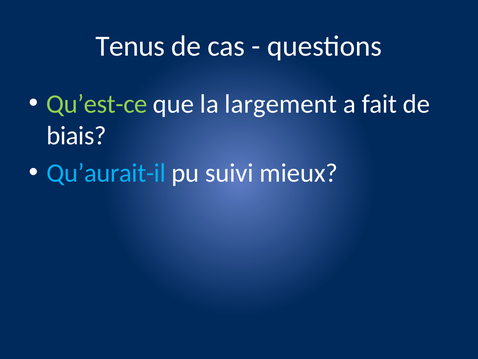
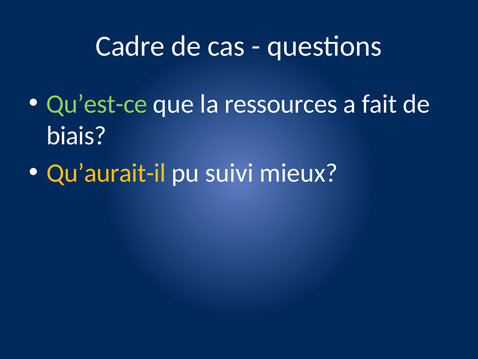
Tenus: Tenus -> Cadre (130, 46)
largement: largement -> ressources (281, 104)
Qu’aurait-il colour: light blue -> yellow (106, 173)
